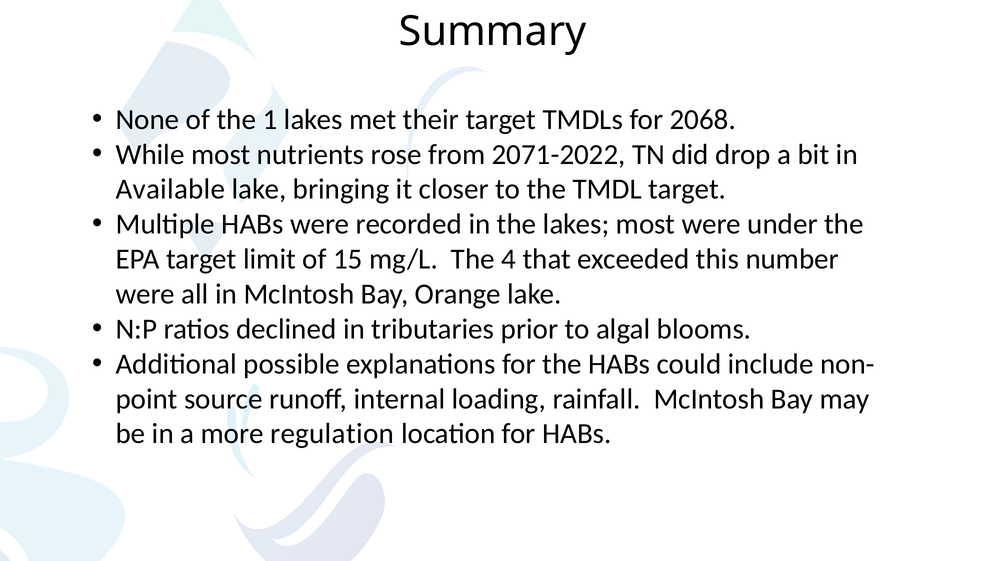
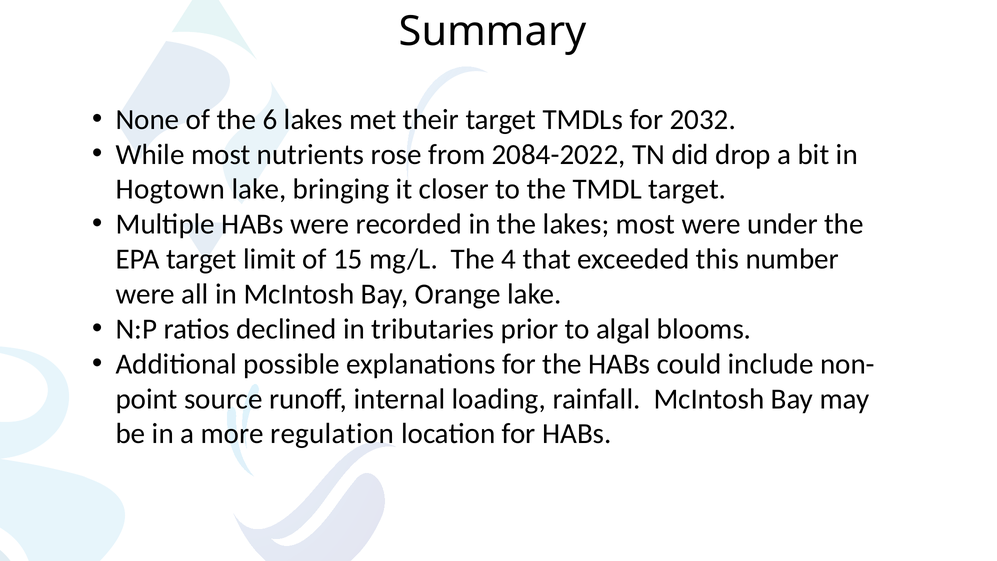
1: 1 -> 6 (270, 119)
2068: 2068 -> 2032 (703, 119)
2071-2022: 2071-2022 -> 2084-2022 (559, 154)
Available: Available -> Hogtown (170, 189)
